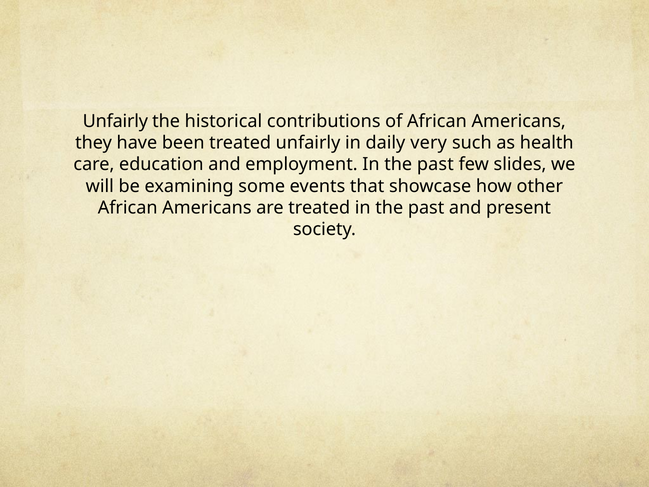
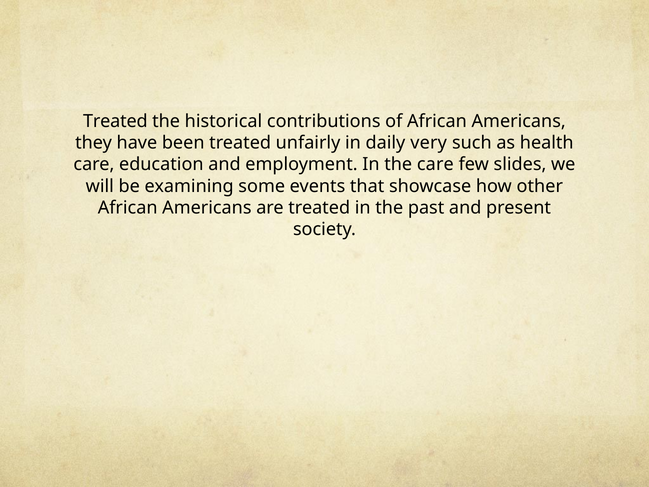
Unfairly: Unfairly -> Treated (115, 121)
employment In the past: past -> care (435, 164)
